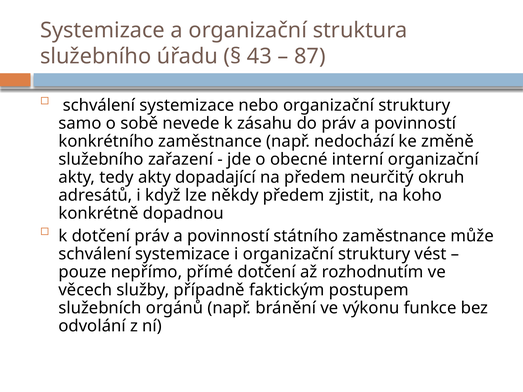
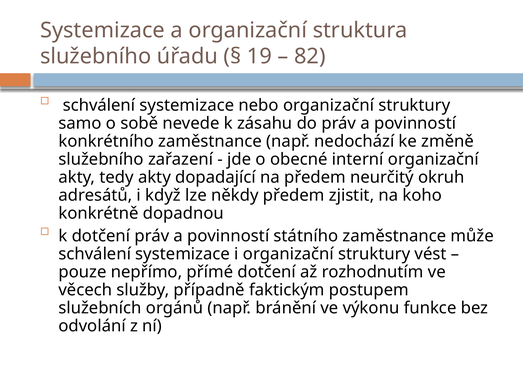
43: 43 -> 19 (259, 56)
87: 87 -> 82 (310, 56)
